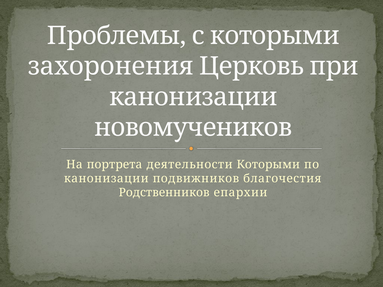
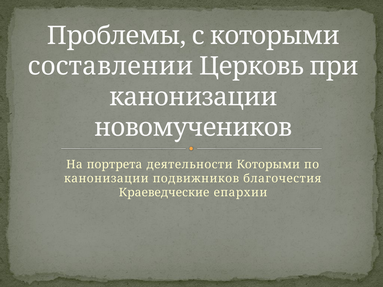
захоронения: захоронения -> составлении (111, 66)
Родственников: Родственников -> Краеведческие (164, 193)
